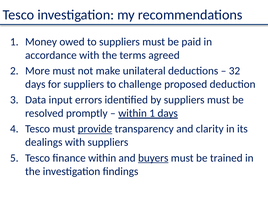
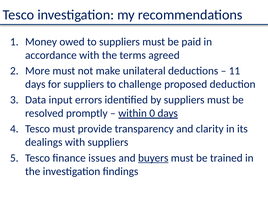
32: 32 -> 11 (234, 71)
within 1: 1 -> 0 (152, 113)
provide underline: present -> none (95, 129)
finance within: within -> issues (102, 158)
